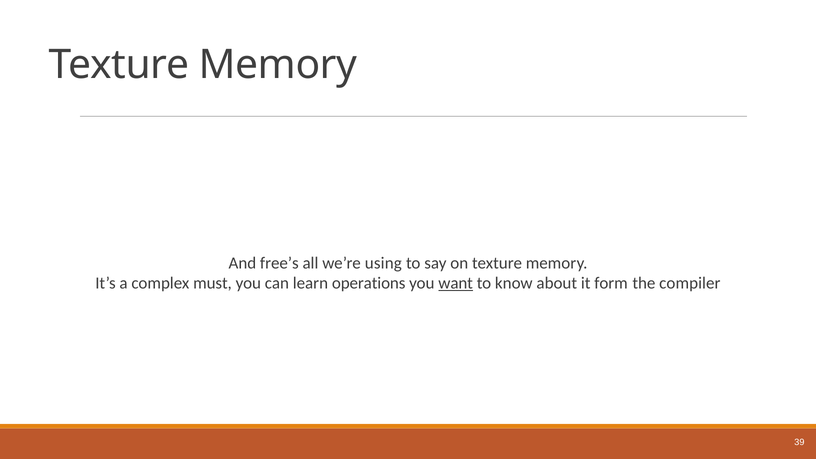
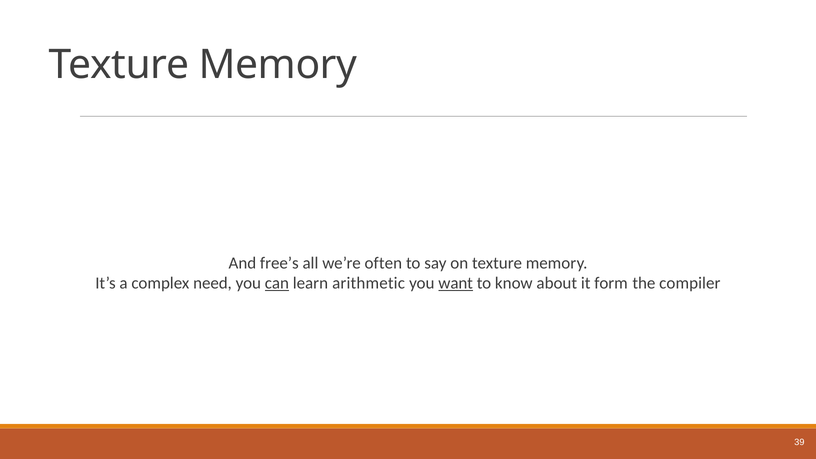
using: using -> often (383, 263)
must: must -> need (213, 283)
can underline: none -> present (277, 283)
operations: operations -> arithmetic (369, 283)
